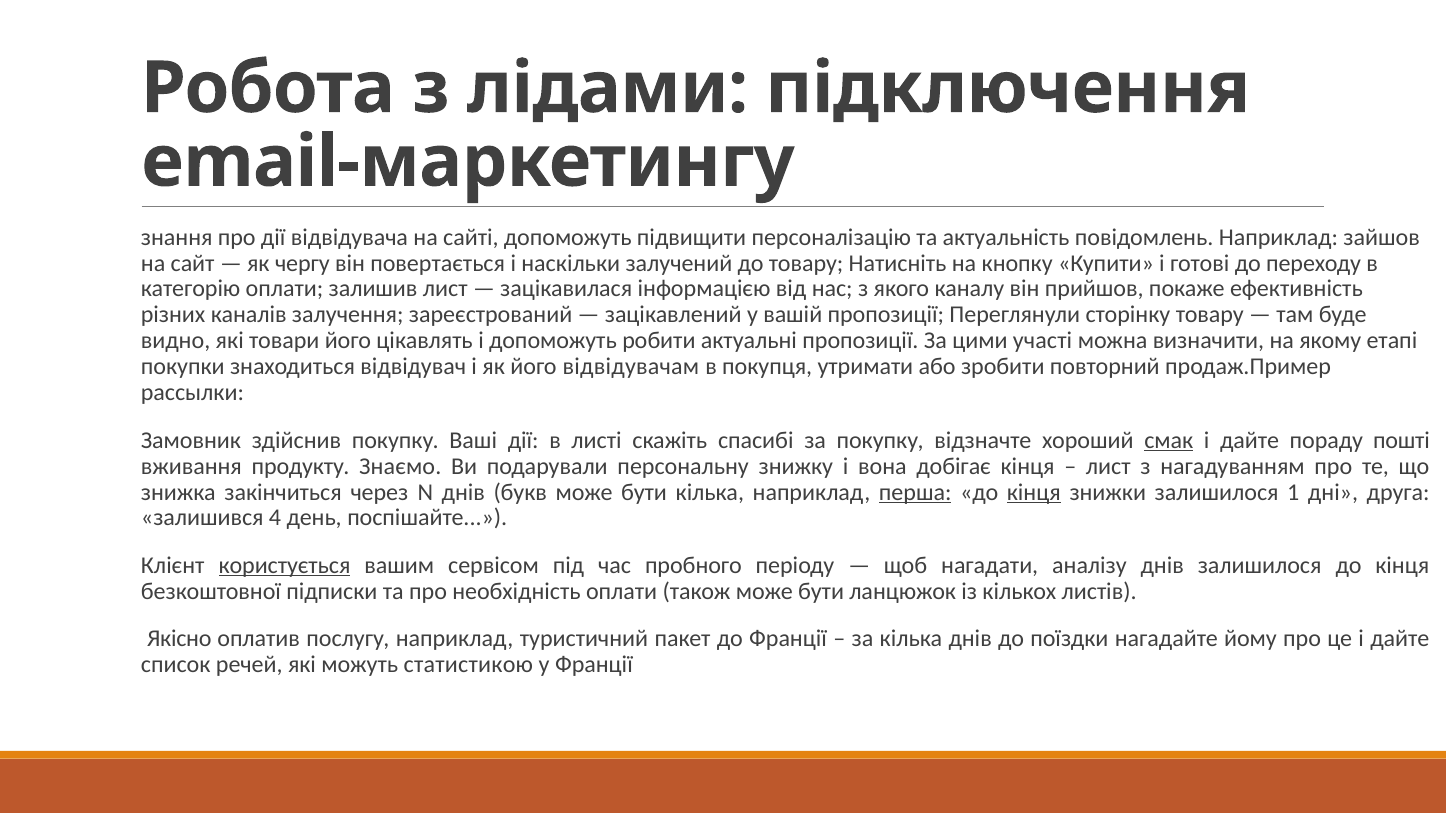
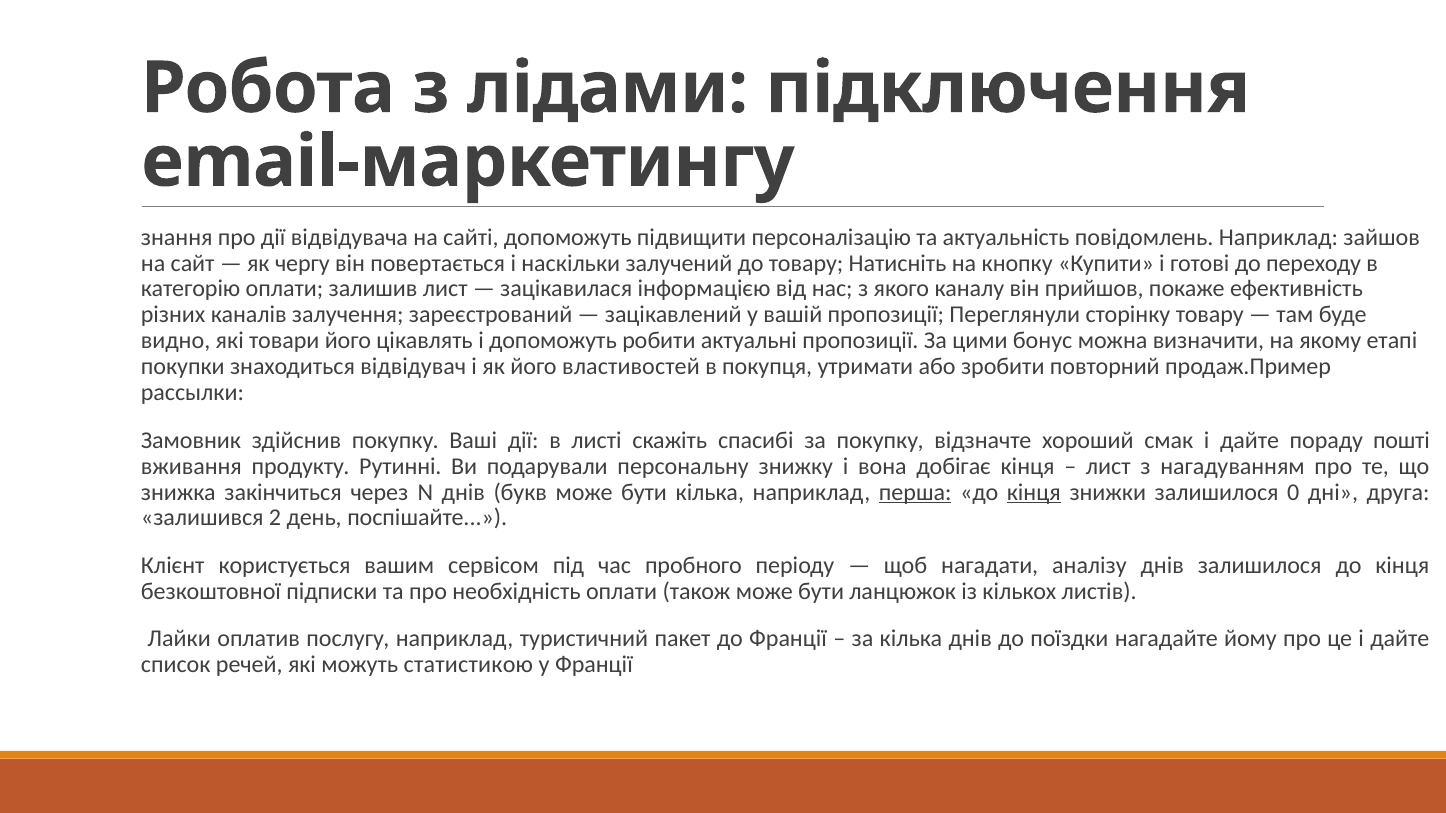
участі: участі -> бонус (1043, 341)
відвідувачам: відвідувачам -> властивостей (631, 367)
смак underline: present -> none (1169, 440)
Знаємо: Знаємо -> Рутинні (400, 466)
1: 1 -> 0 (1293, 492)
4: 4 -> 2 (275, 518)
користується underline: present -> none (284, 565)
Якісно: Якісно -> Лайки (179, 638)
